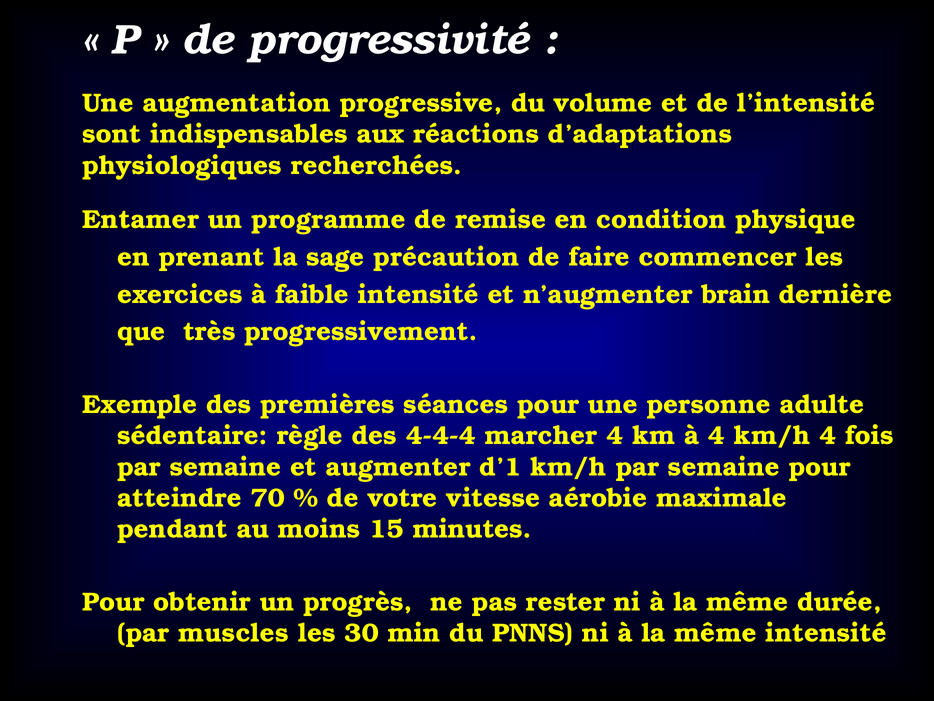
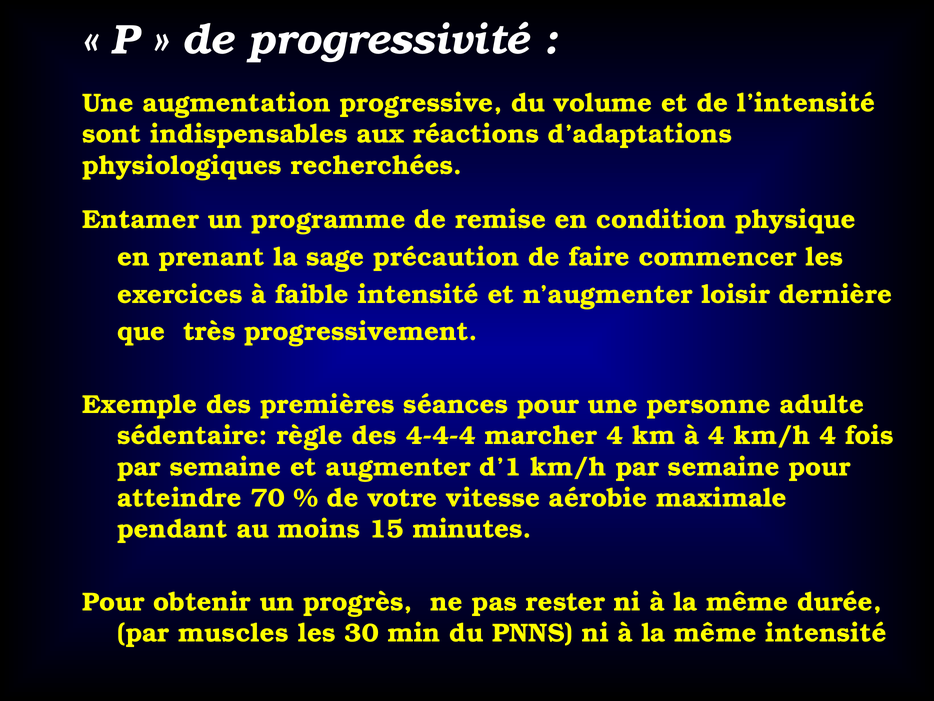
brain: brain -> loisir (736, 294)
